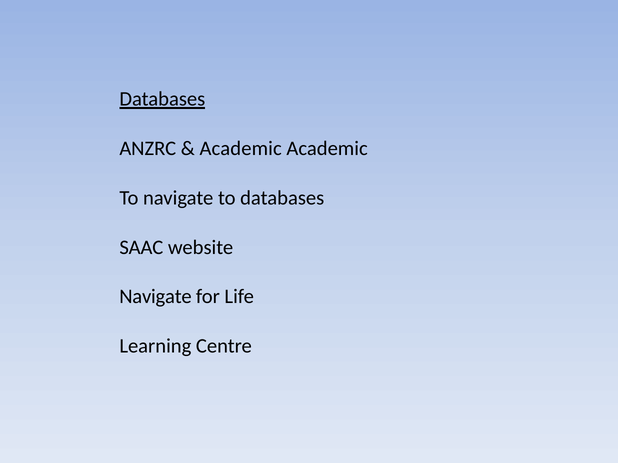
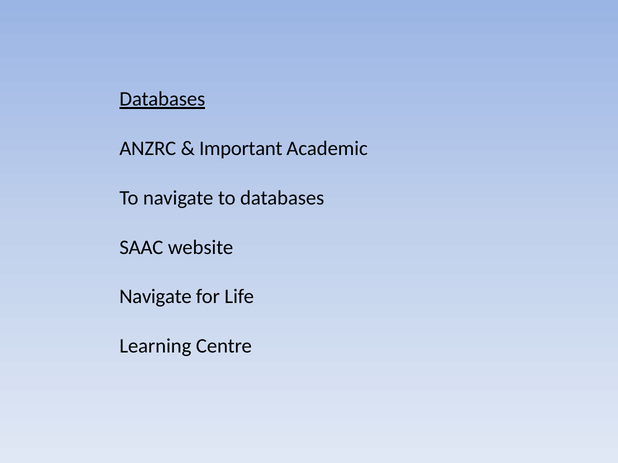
Academic: Academic -> Important (241, 149)
